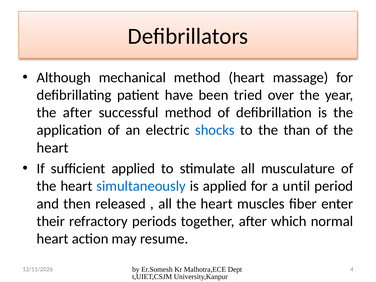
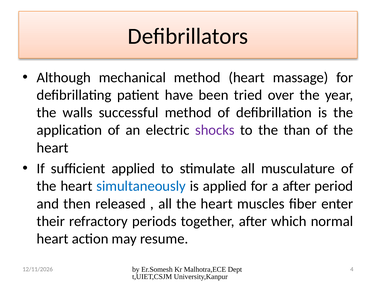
the after: after -> walls (78, 113)
shocks colour: blue -> purple (215, 130)
a until: until -> after (297, 186)
